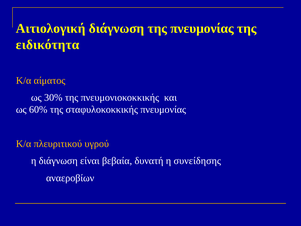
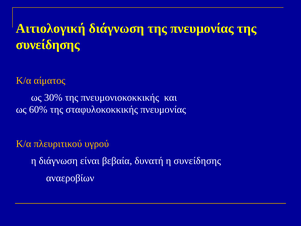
ειδικότητα: ειδικότητα -> συνείδησης (48, 45)
